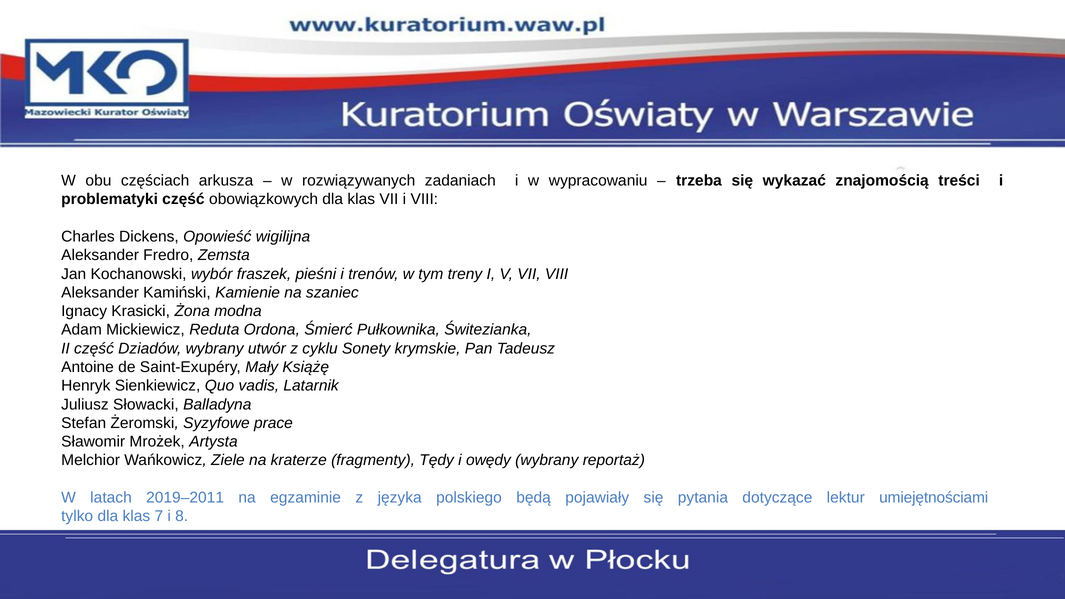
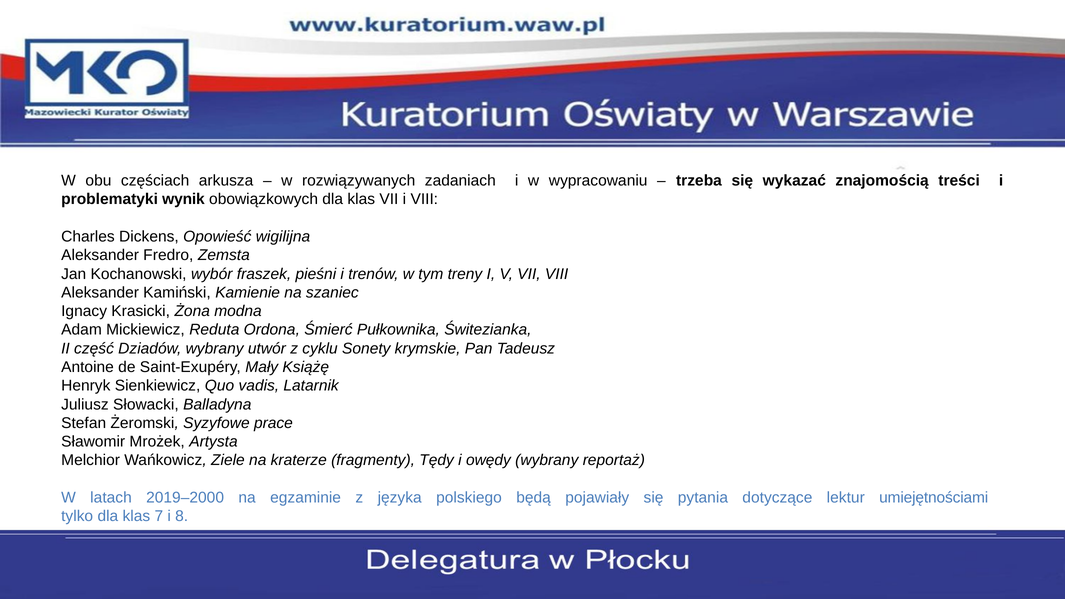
problematyki część: część -> wynik (183, 199)
2019–2011: 2019–2011 -> 2019–2000 (185, 498)
